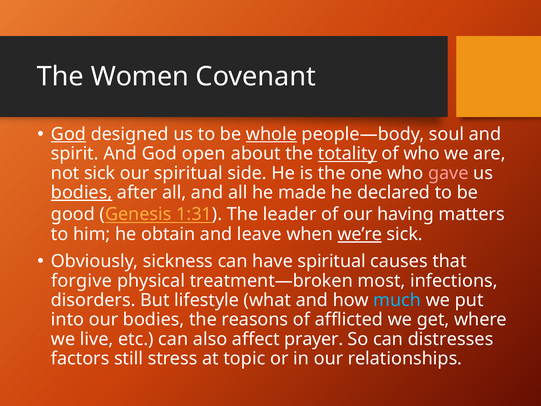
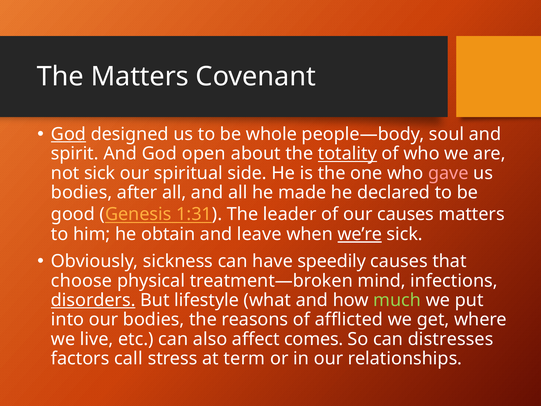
The Women: Women -> Matters (140, 76)
whole underline: present -> none (271, 134)
bodies underline: present -> none (82, 192)
our having: having -> causes (406, 214)
have spiritual: spiritual -> speedily (332, 261)
forgive: forgive -> choose (82, 281)
most: most -> mind (382, 281)
disorders underline: none -> present (93, 300)
much colour: light blue -> light green (397, 300)
prayer: prayer -> comes (314, 339)
still: still -> call (128, 358)
topic: topic -> term (244, 358)
